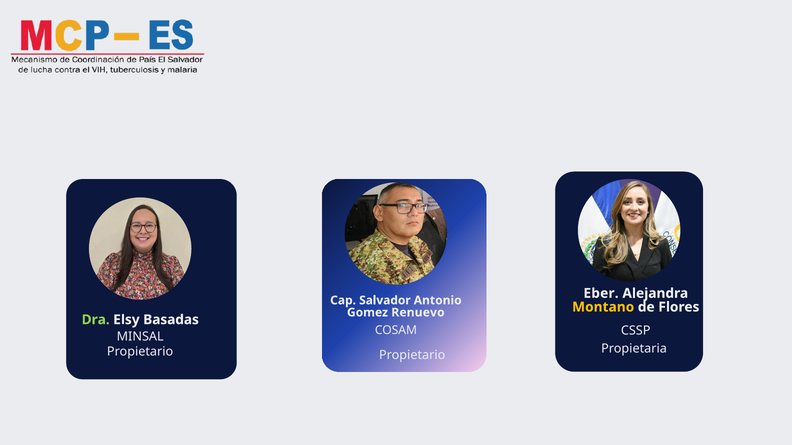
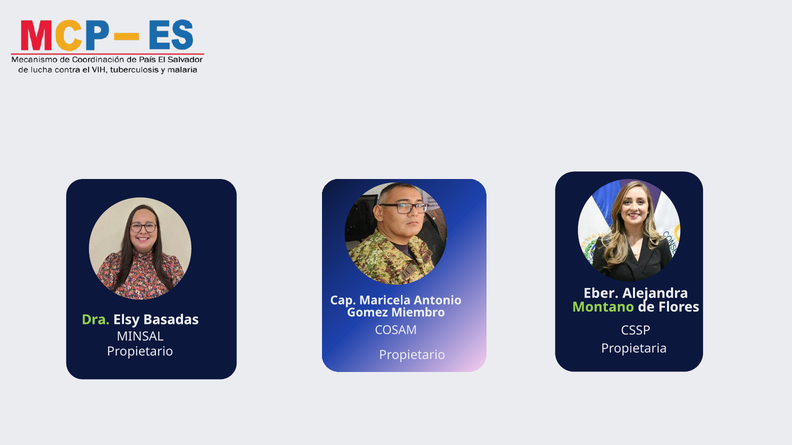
Salvador: Salvador -> Maricela (385, 301)
Montano colour: yellow -> light green (603, 307)
Renuevo: Renuevo -> Miembro (418, 313)
